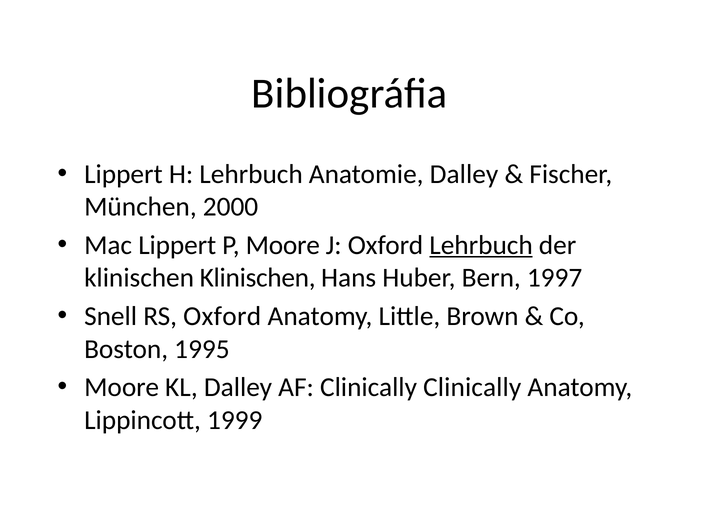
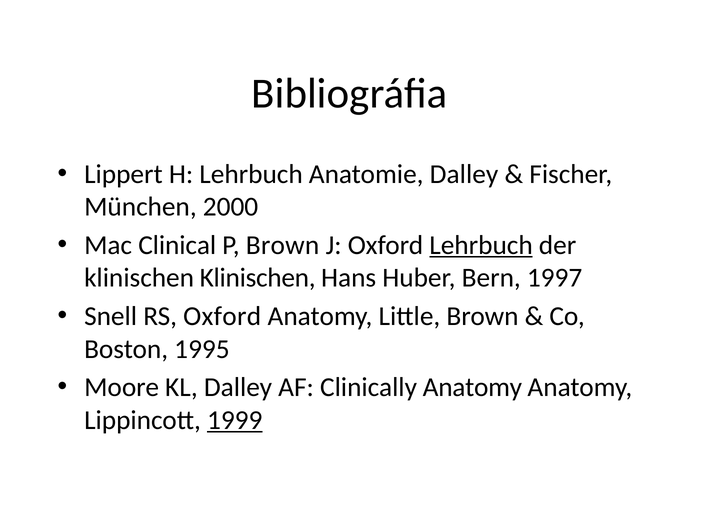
Mac Lippert: Lippert -> Clinical (177, 245)
P Moore: Moore -> Brown (283, 245)
Clinically Clinically: Clinically -> Anatomy (472, 388)
1999 underline: none -> present (235, 420)
